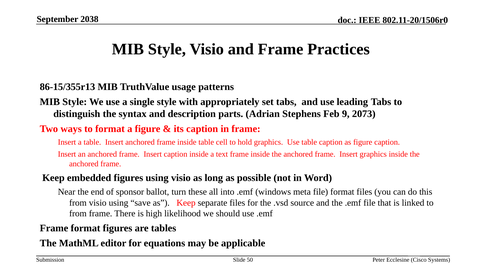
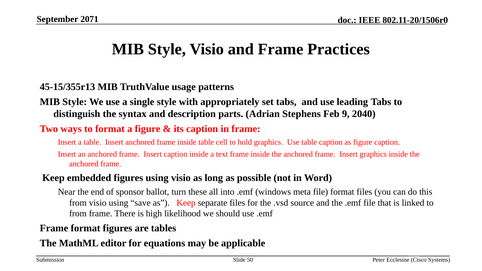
2038: 2038 -> 2071 (89, 19)
86-15/355r13: 86-15/355r13 -> 45-15/355r13 (67, 87)
2073: 2073 -> 2040 (364, 114)
